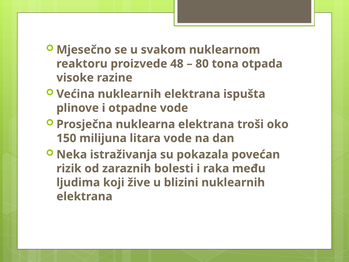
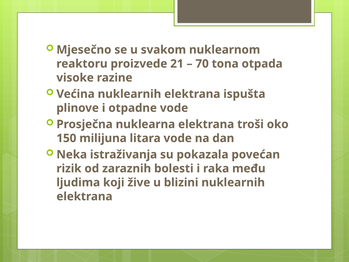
48: 48 -> 21 (177, 64)
80: 80 -> 70 (202, 64)
